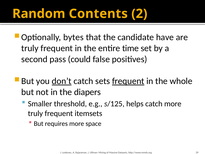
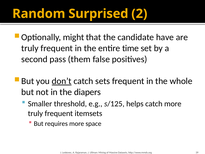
Contents: Contents -> Surprised (98, 14)
bytes: bytes -> might (74, 37)
could: could -> them (79, 59)
frequent underline: present -> none (128, 81)
